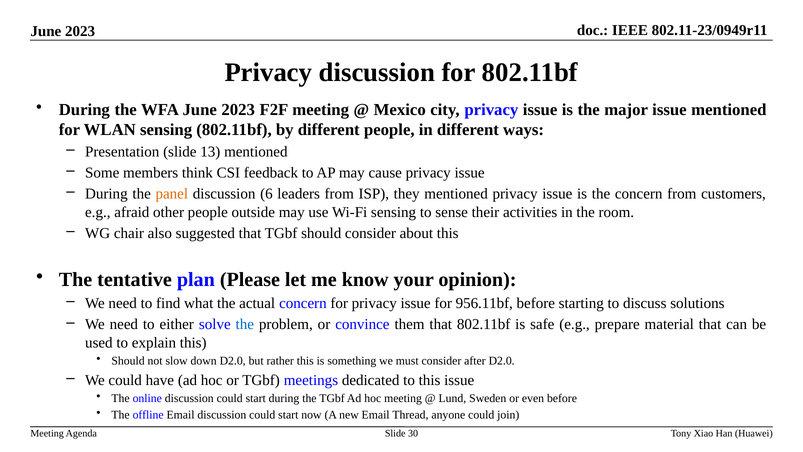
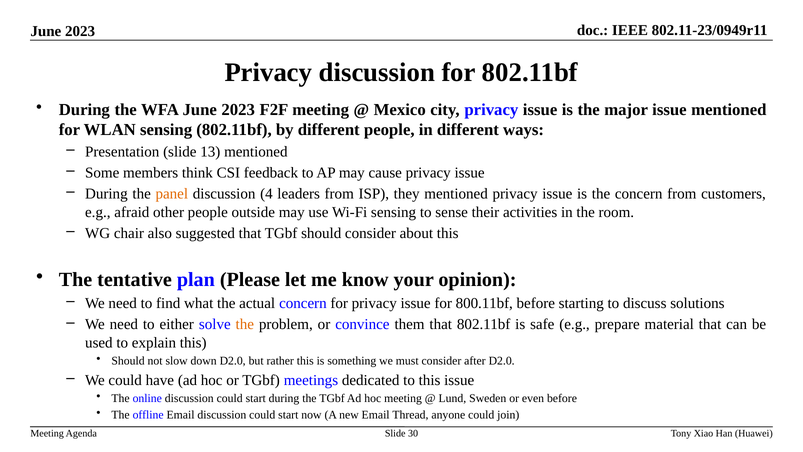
6: 6 -> 4 (266, 194)
956.11bf: 956.11bf -> 800.11bf (484, 303)
the colour: blue -> orange (245, 324)
